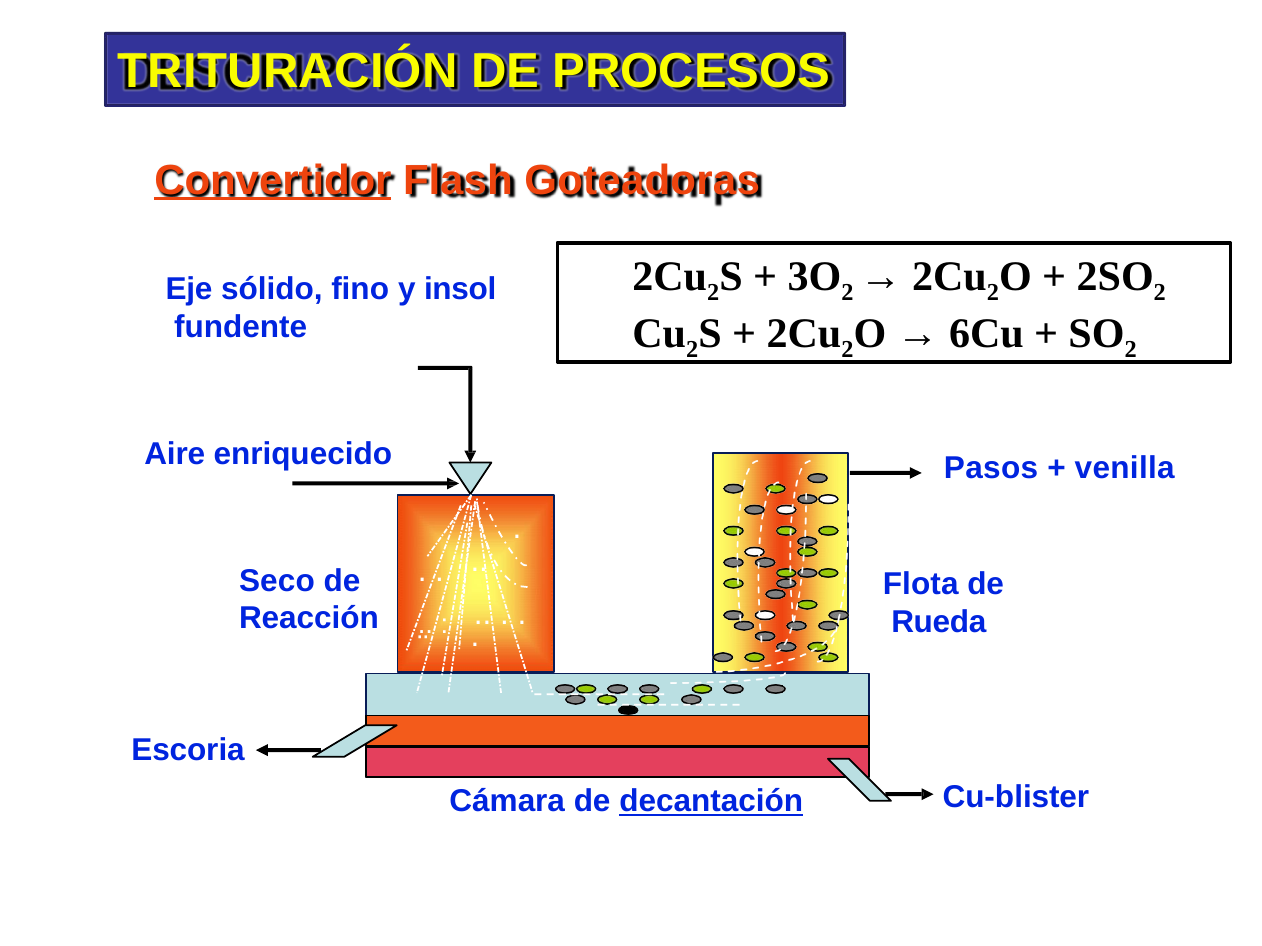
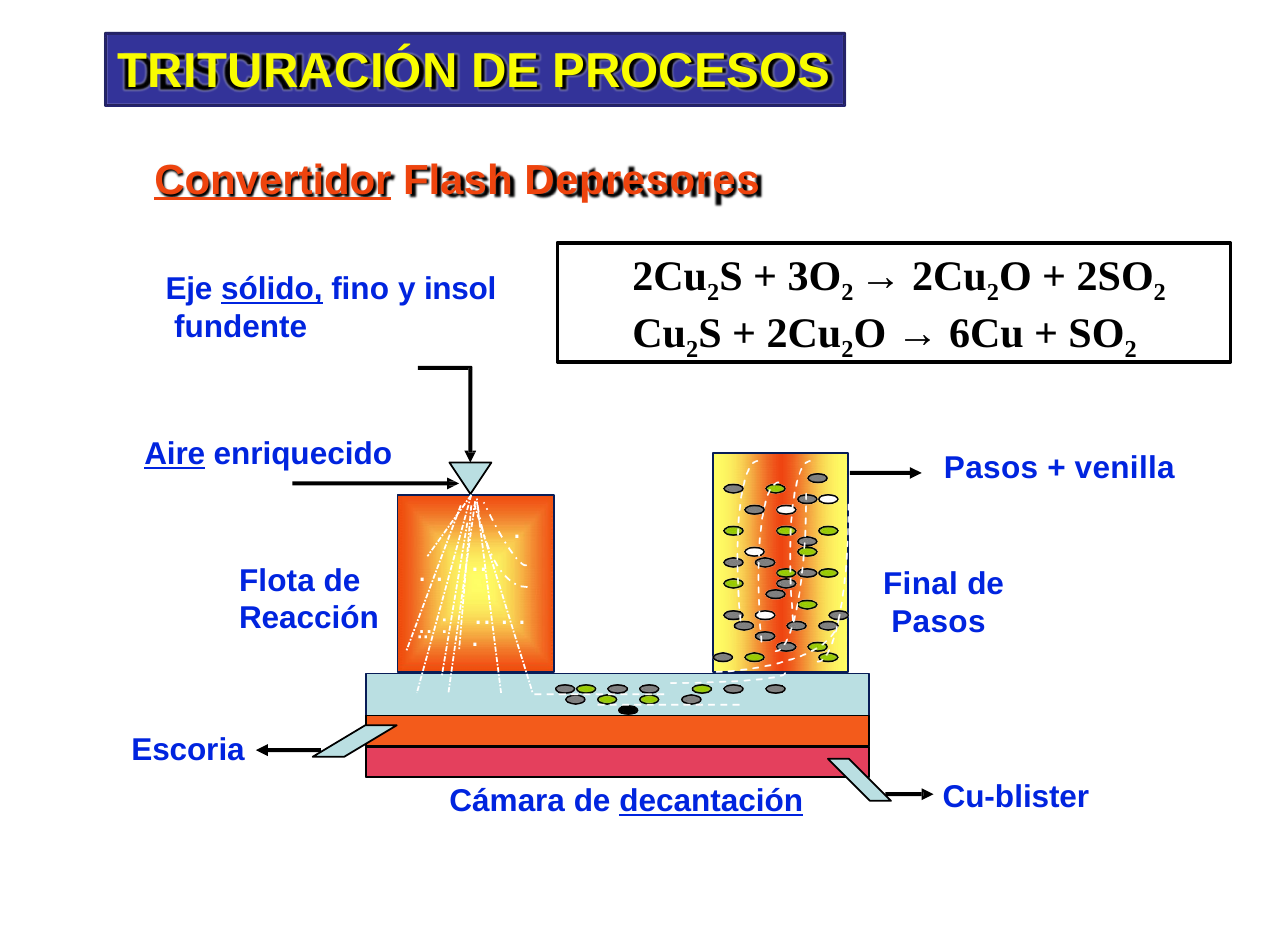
Goteadoras: Goteadoras -> Depresores (642, 180)
sólido underline: none -> present (272, 289)
Aire underline: none -> present (175, 455)
Seco: Seco -> Flota (277, 581)
Flota: Flota -> Final (921, 584)
Rueda: Rueda -> Pasos (938, 622)
